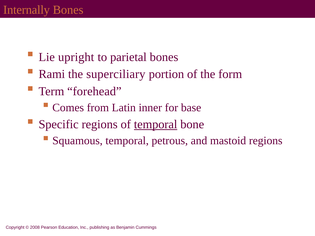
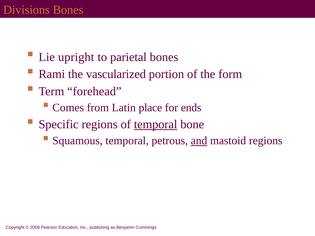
Internally: Internally -> Divisions (26, 10)
superciliary: superciliary -> vascularized (116, 74)
inner: inner -> place (150, 108)
base: base -> ends (191, 108)
and underline: none -> present (199, 141)
